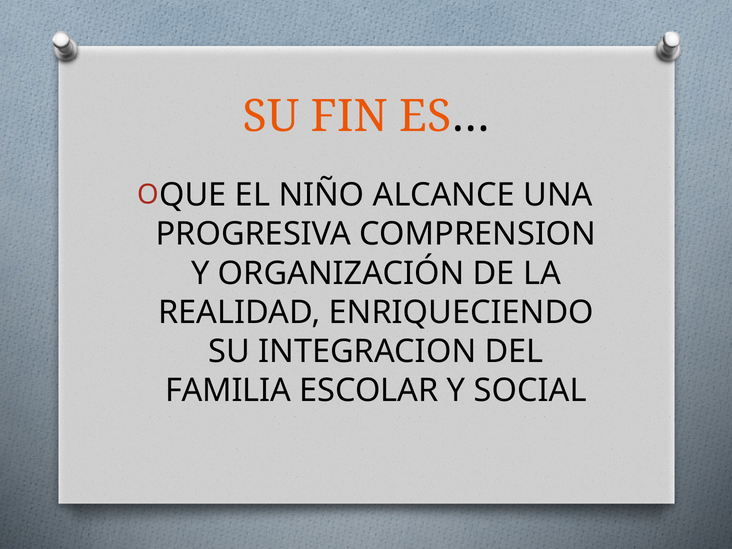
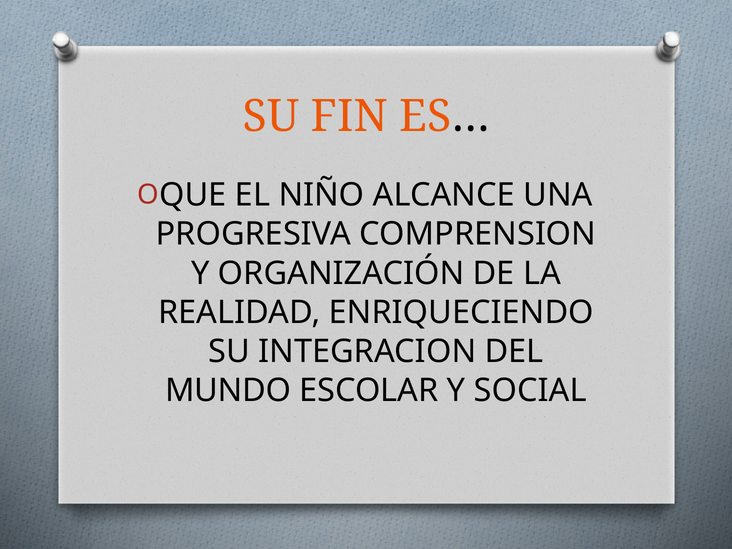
FAMILIA: FAMILIA -> MUNDO (228, 391)
